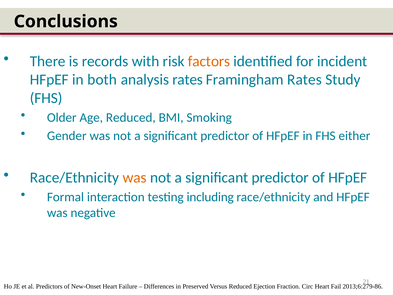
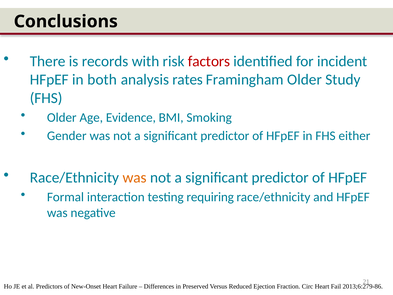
factors colour: orange -> red (209, 61)
Framingham Rates: Rates -> Older (305, 80)
Age Reduced: Reduced -> Evidence (131, 117)
including: including -> requiring (210, 197)
